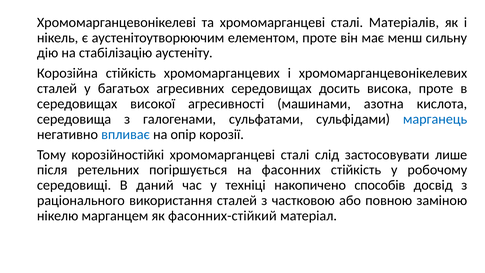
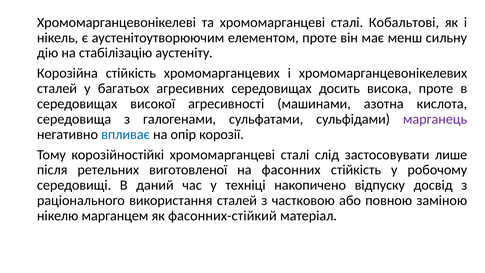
Матеріалів: Матеріалів -> Кобальтові (404, 22)
марганець colour: blue -> purple (435, 119)
погіршується: погіршується -> виготовленої (188, 170)
способів: способів -> відпуску (380, 185)
